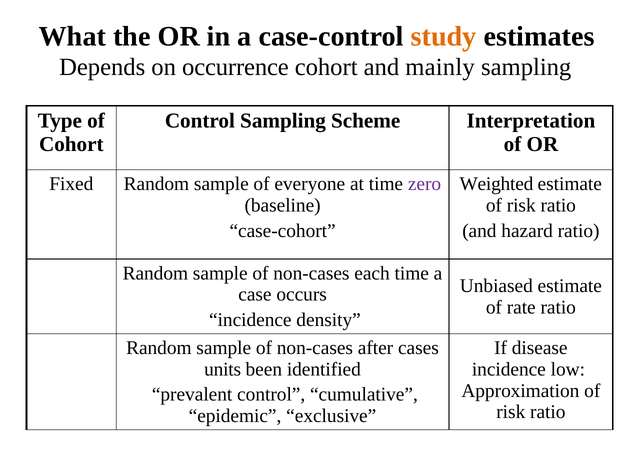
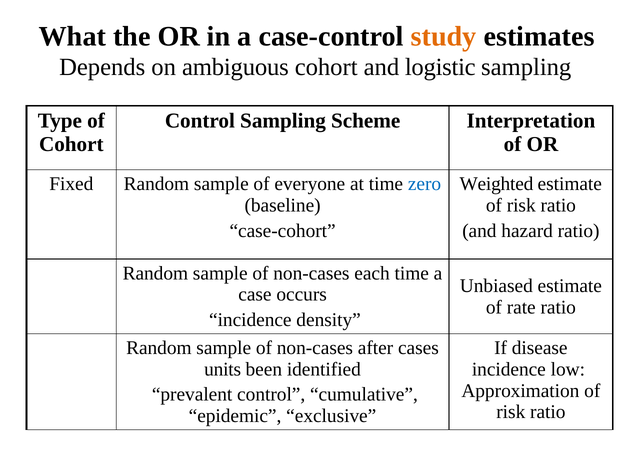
occurrence: occurrence -> ambiguous (235, 67)
mainly: mainly -> logistic (440, 67)
zero colour: purple -> blue (425, 184)
